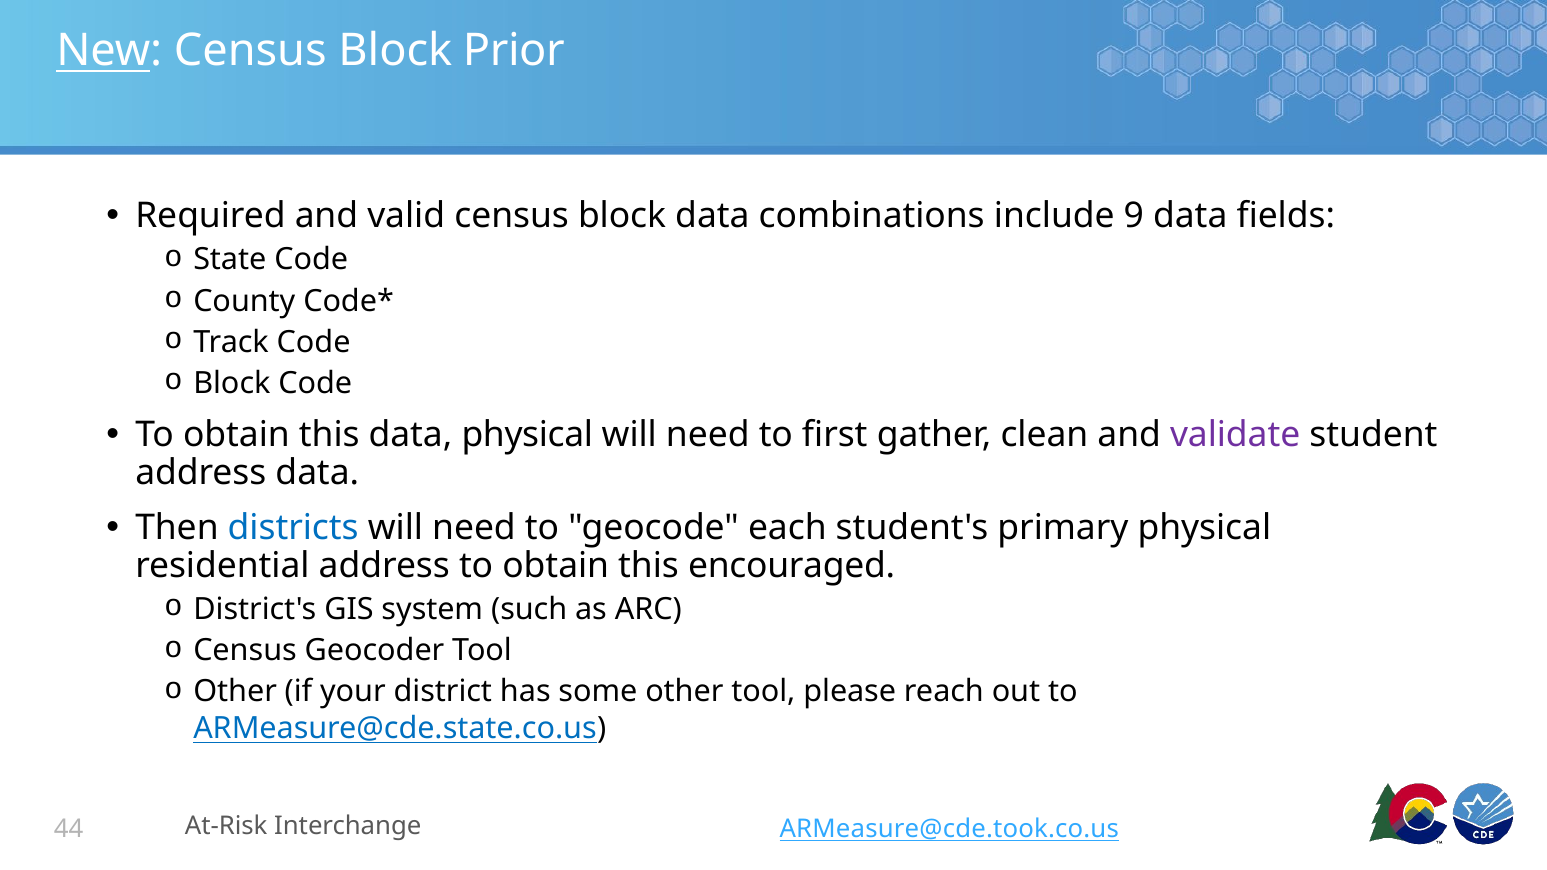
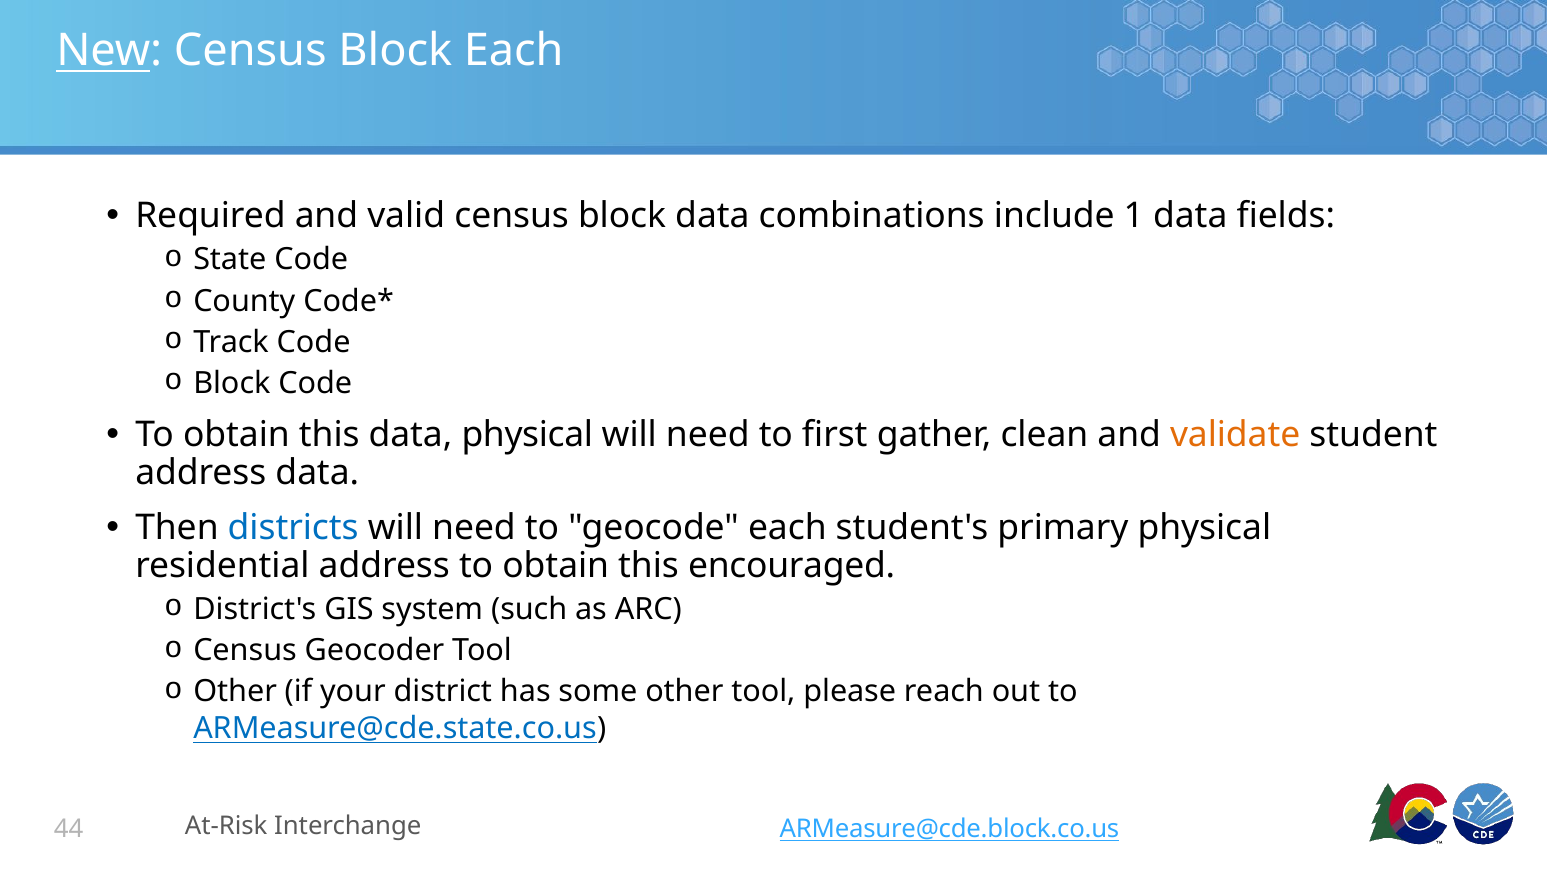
Block Prior: Prior -> Each (514, 50)
9: 9 -> 1 (1134, 216)
validate colour: purple -> orange (1235, 435)
ARMeasure@cde.took.co.us: ARMeasure@cde.took.co.us -> ARMeasure@cde.block.co.us (949, 829)
